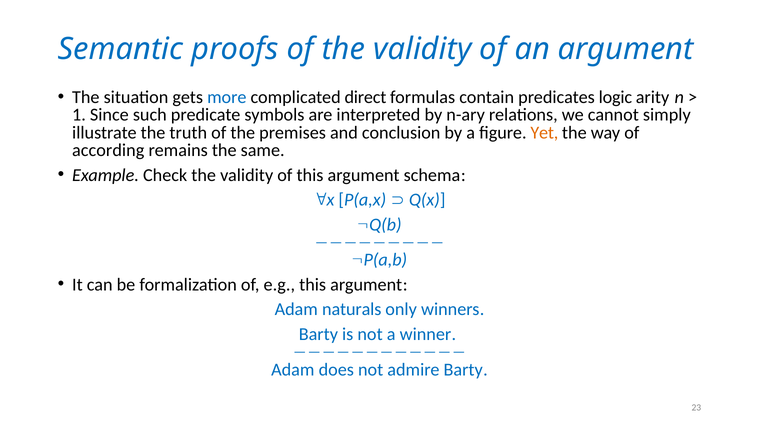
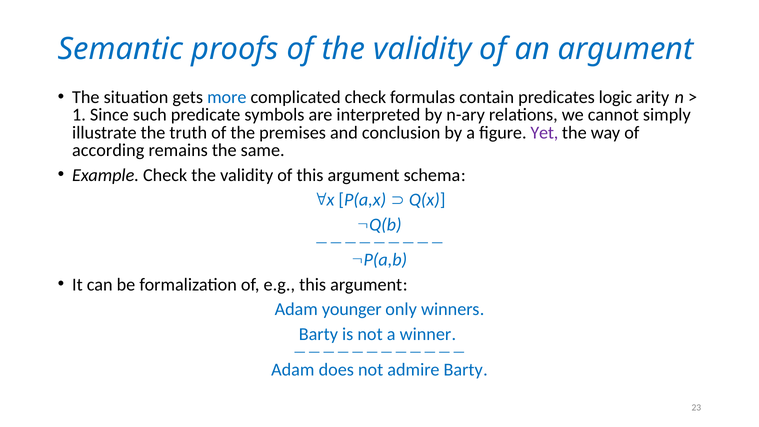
complicated direct: direct -> check (365, 97)
Yet colour: orange -> purple (544, 133)
naturals: naturals -> younger (352, 309)
